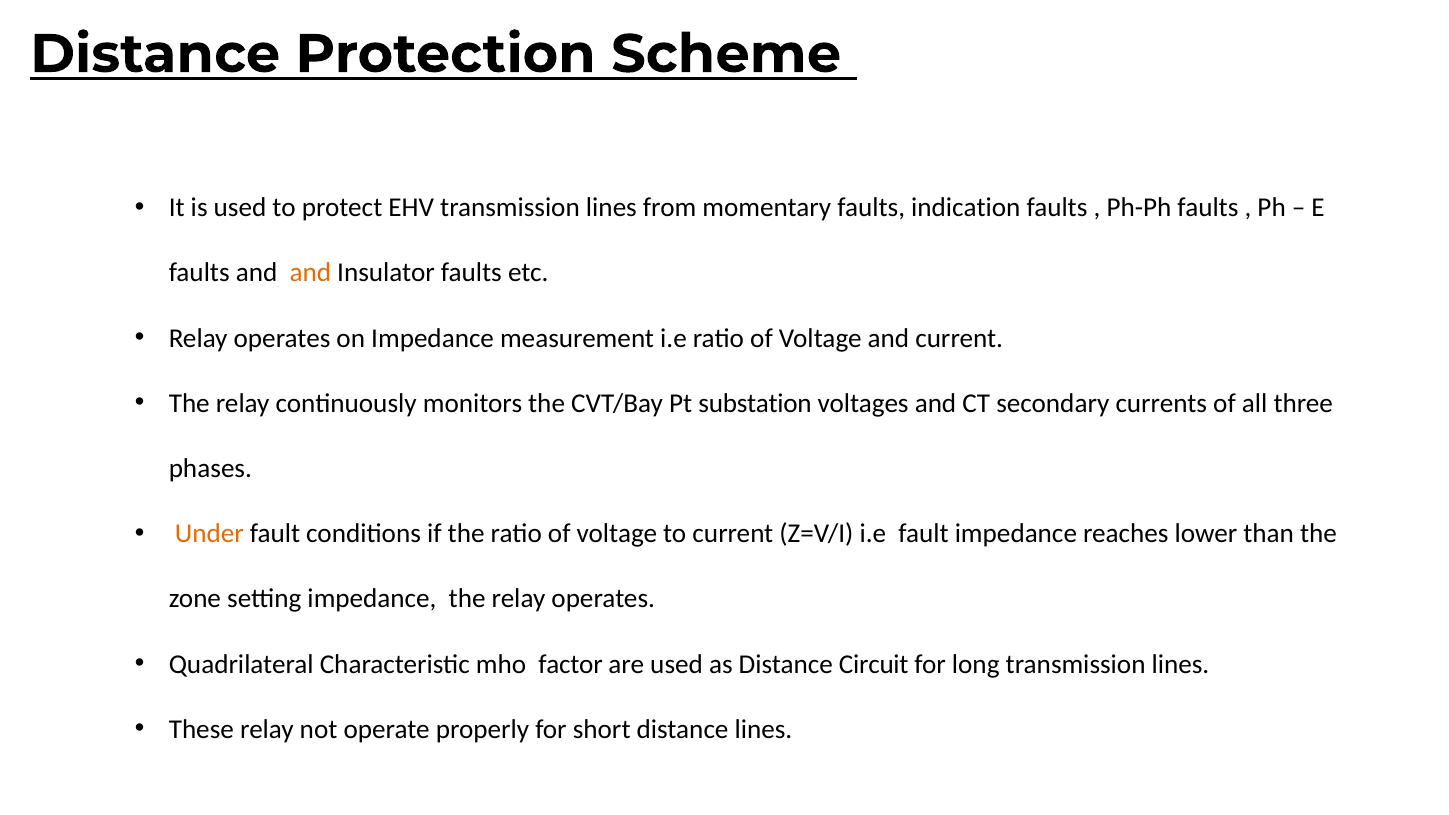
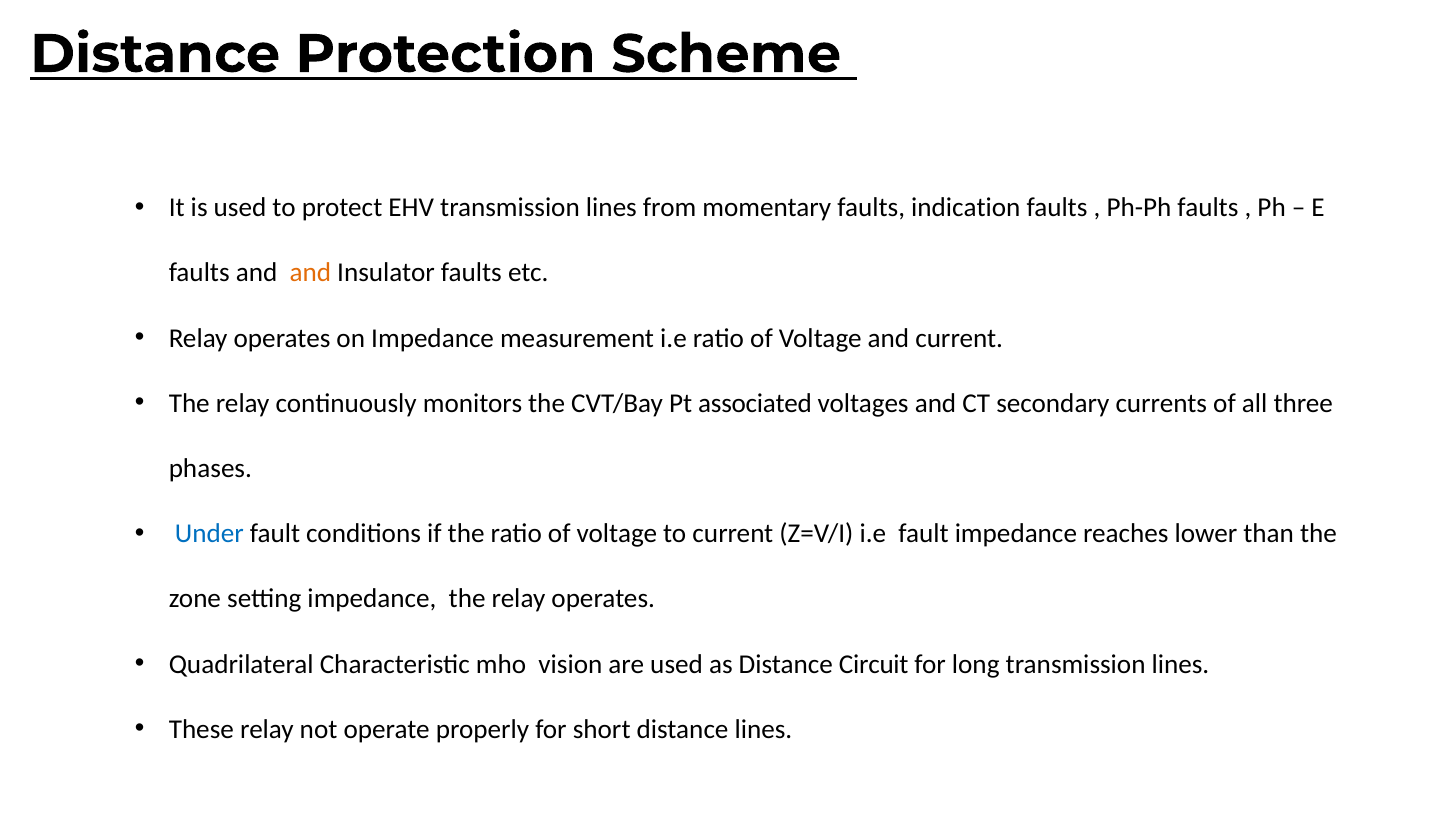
substation: substation -> associated (755, 403)
Under colour: orange -> blue (209, 534)
factor: factor -> vision (570, 664)
